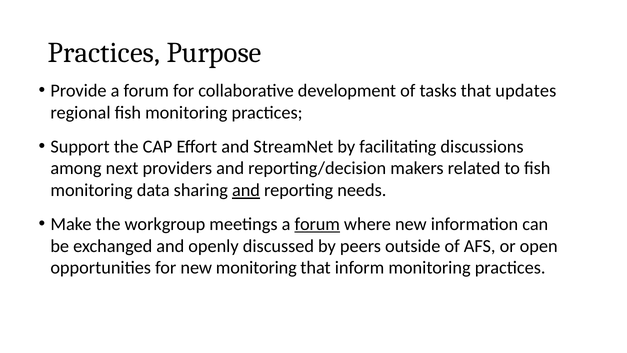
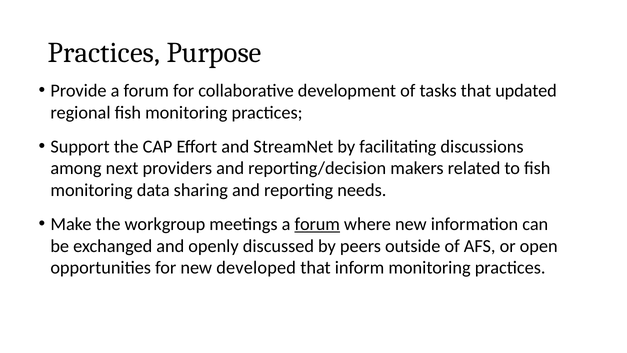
updates: updates -> updated (526, 91)
and underline: present -> none (246, 190)
new monitoring: monitoring -> developed (256, 268)
